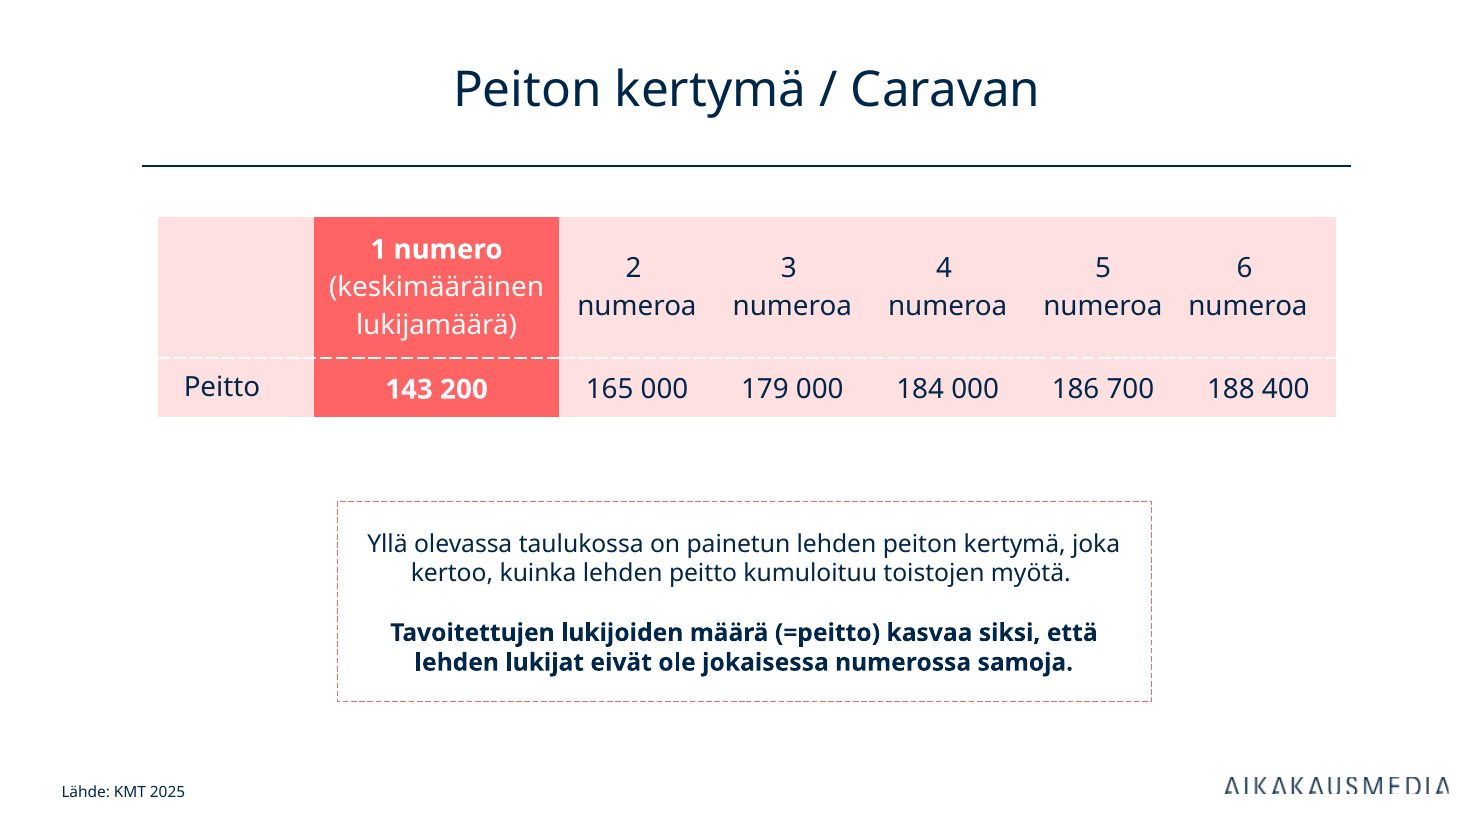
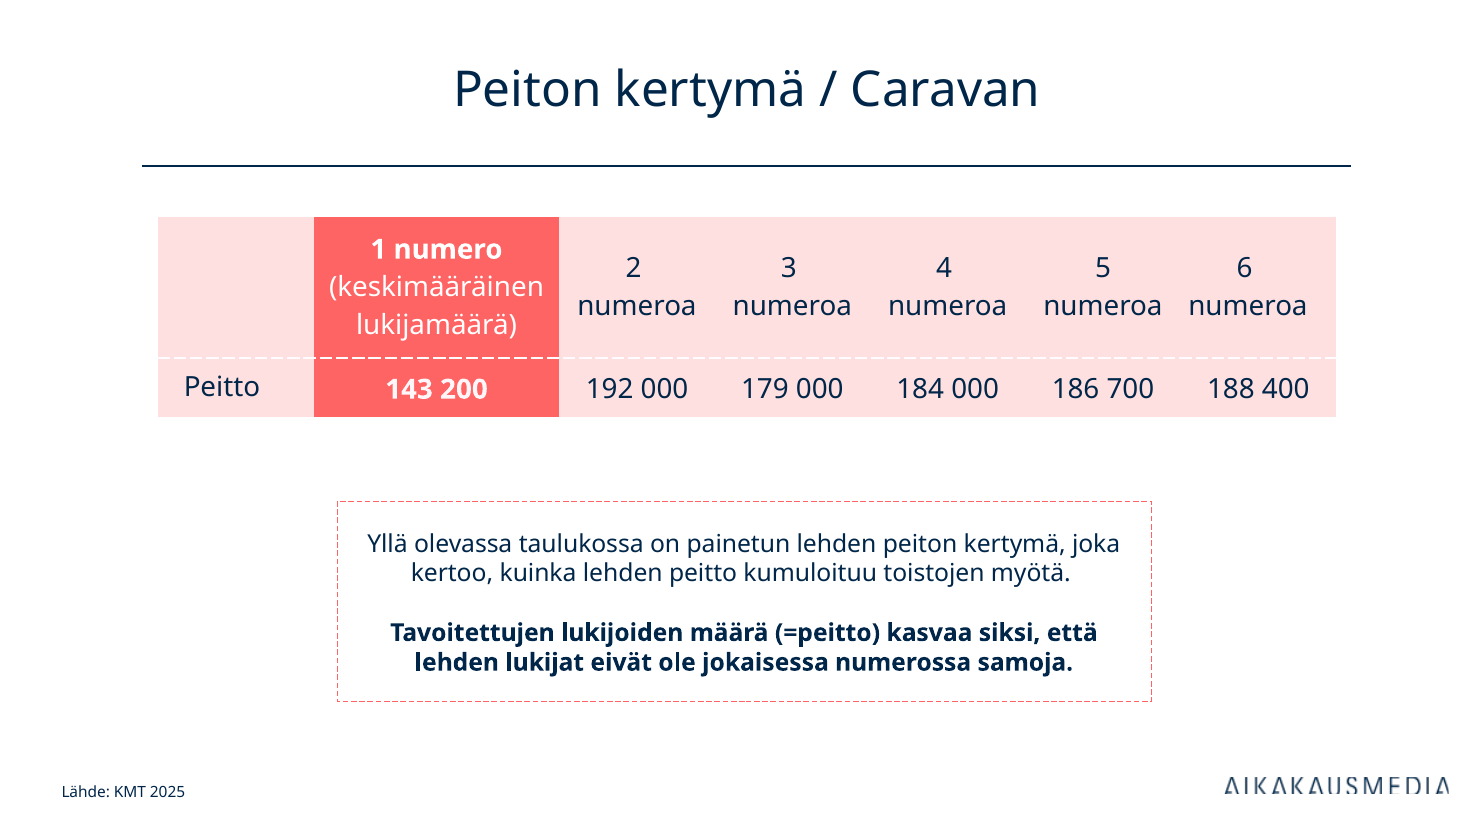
165: 165 -> 192 (610, 390)
